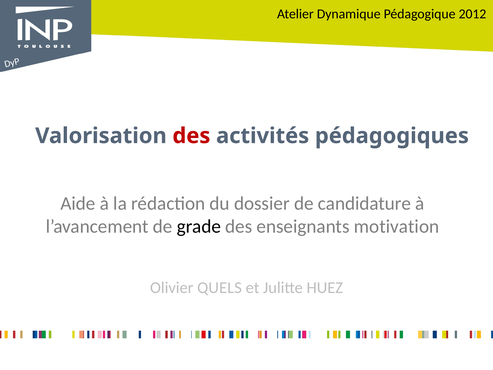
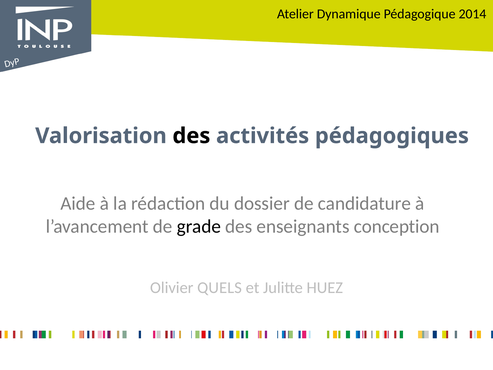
2012: 2012 -> 2014 (472, 14)
des colour: red -> black (191, 136)
motivation: motivation -> conception (397, 226)
